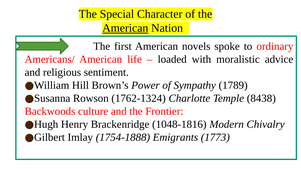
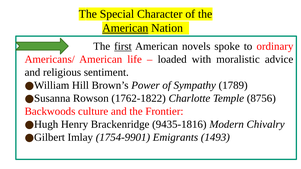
first underline: none -> present (123, 46)
1762-1324: 1762-1324 -> 1762-1822 (139, 99)
8438: 8438 -> 8756 (261, 99)
1048-1816: 1048-1816 -> 9435-1816 (179, 125)
1754-1888: 1754-1888 -> 1754-9901 (123, 138)
1773: 1773 -> 1493 (215, 138)
